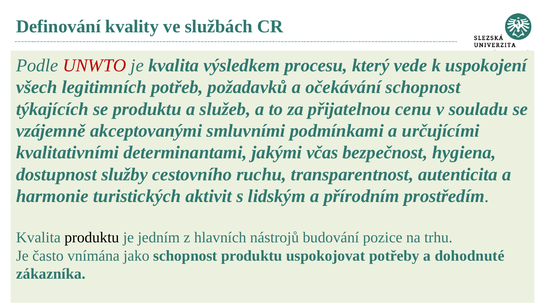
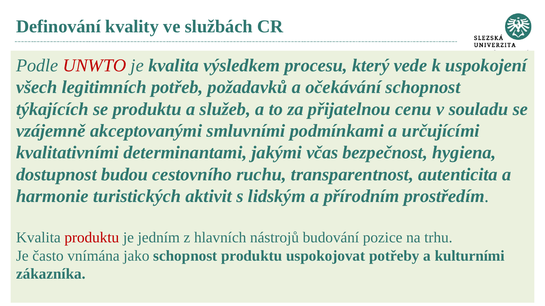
služby: služby -> budou (125, 175)
produktu colour: black -> red (92, 238)
dohodnuté: dohodnuté -> kulturními (470, 256)
